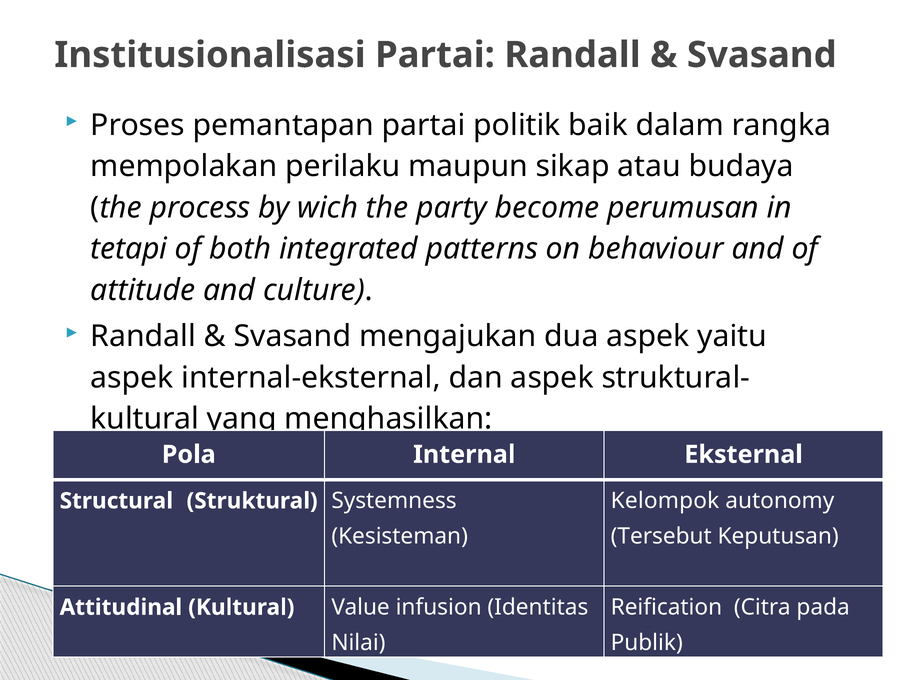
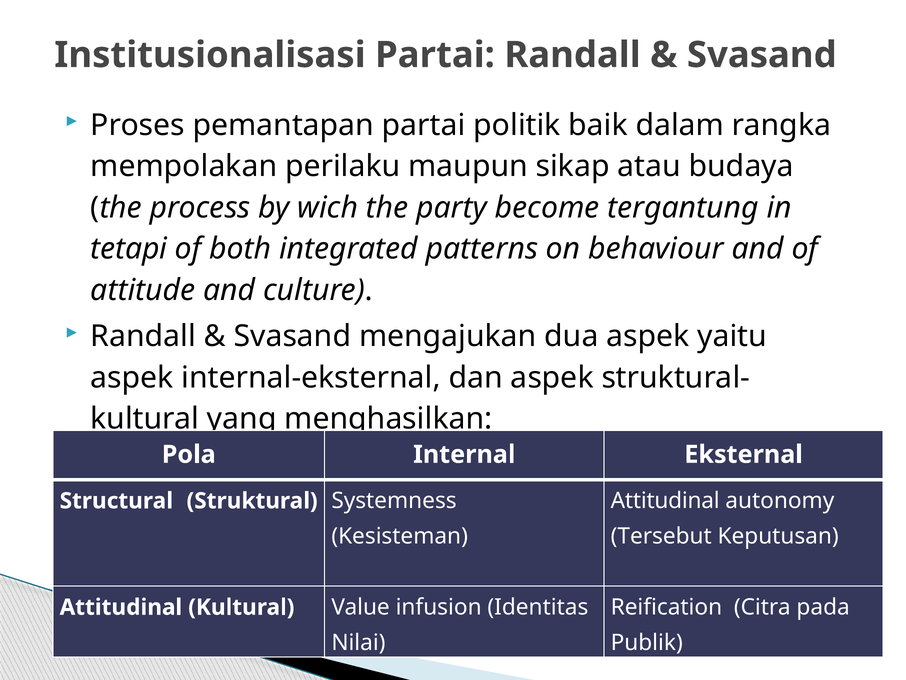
perumusan: perumusan -> tergantung (683, 207)
Kelompok: Kelompok -> Attitudinal (665, 501)
